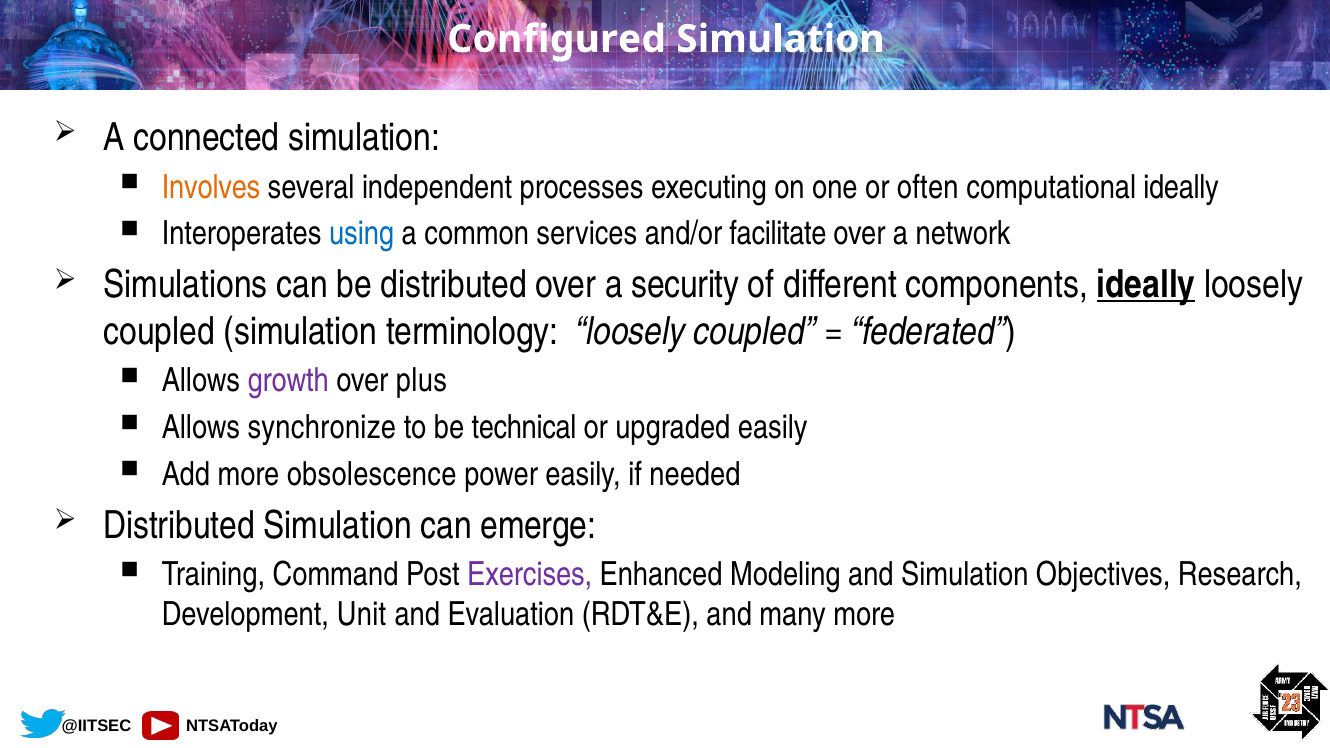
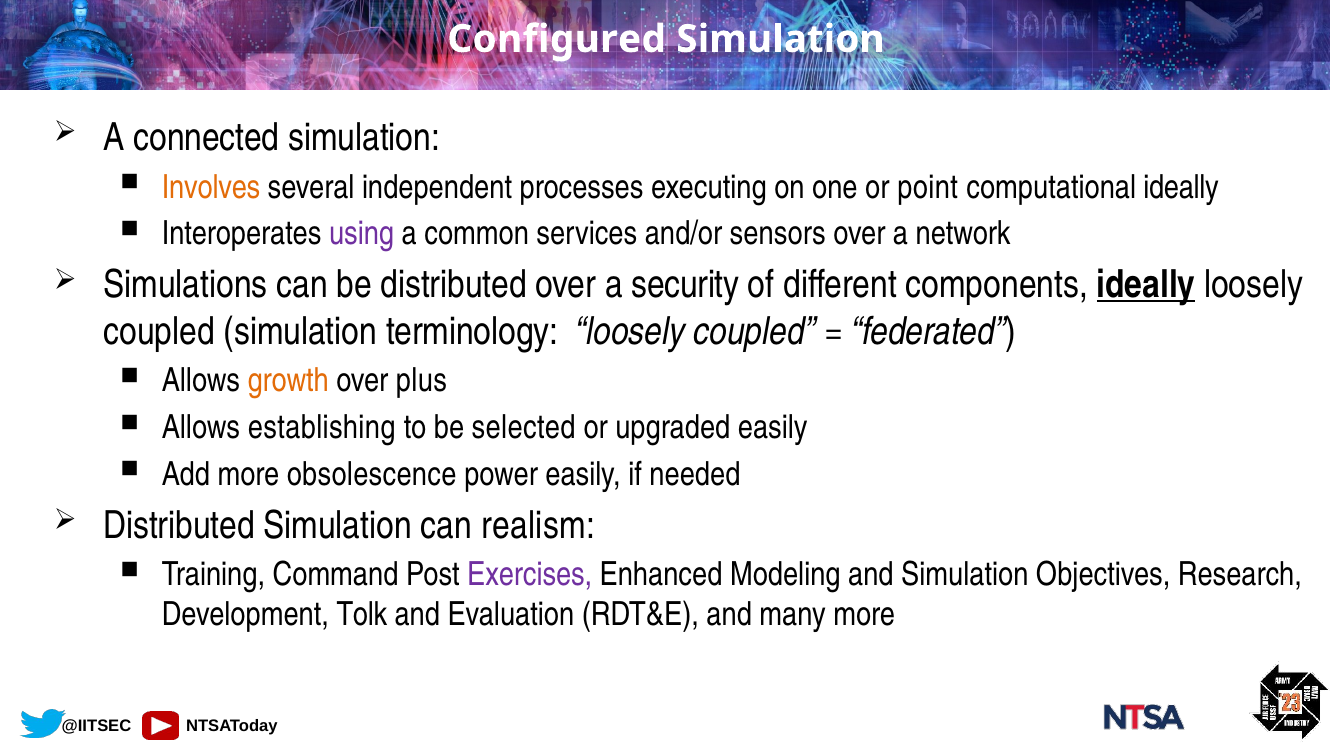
often: often -> point (928, 187)
using colour: blue -> purple (362, 234)
facilitate: facilitate -> sensors (778, 234)
growth colour: purple -> orange (288, 381)
synchronize: synchronize -> establishing (322, 428)
technical: technical -> selected (524, 428)
emerge: emerge -> realism (538, 526)
Unit: Unit -> Tolk (362, 615)
